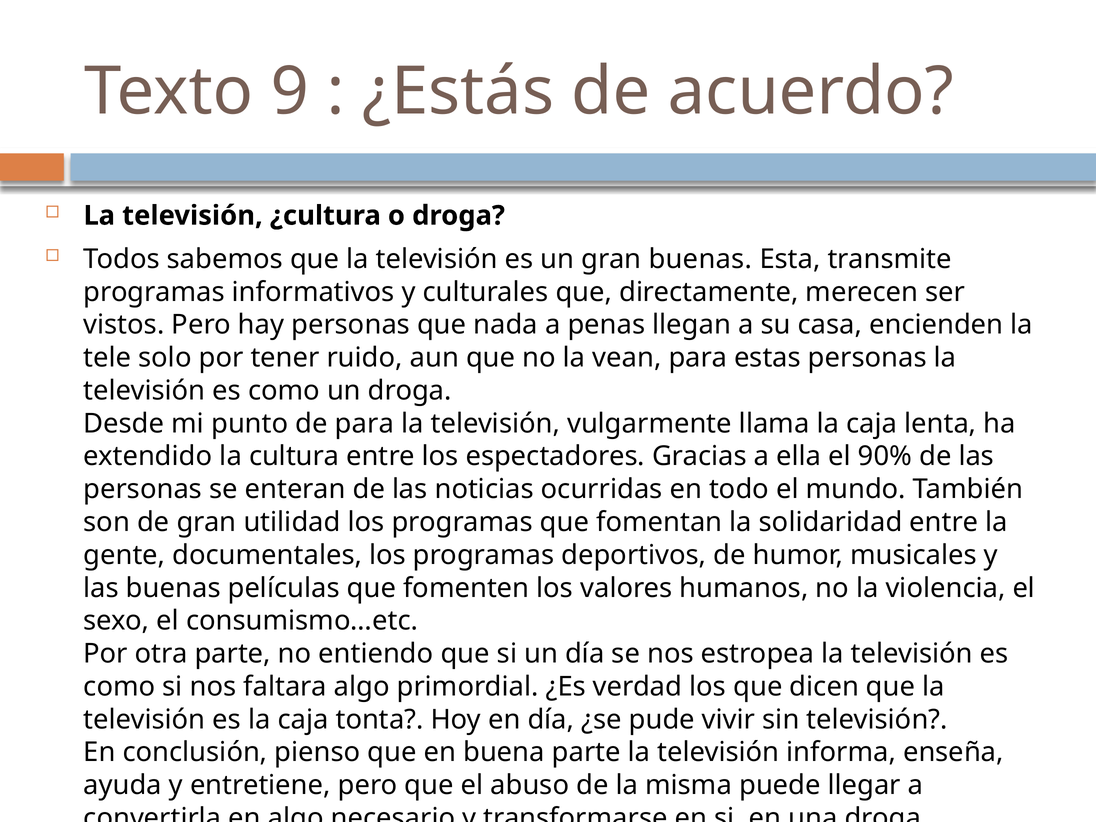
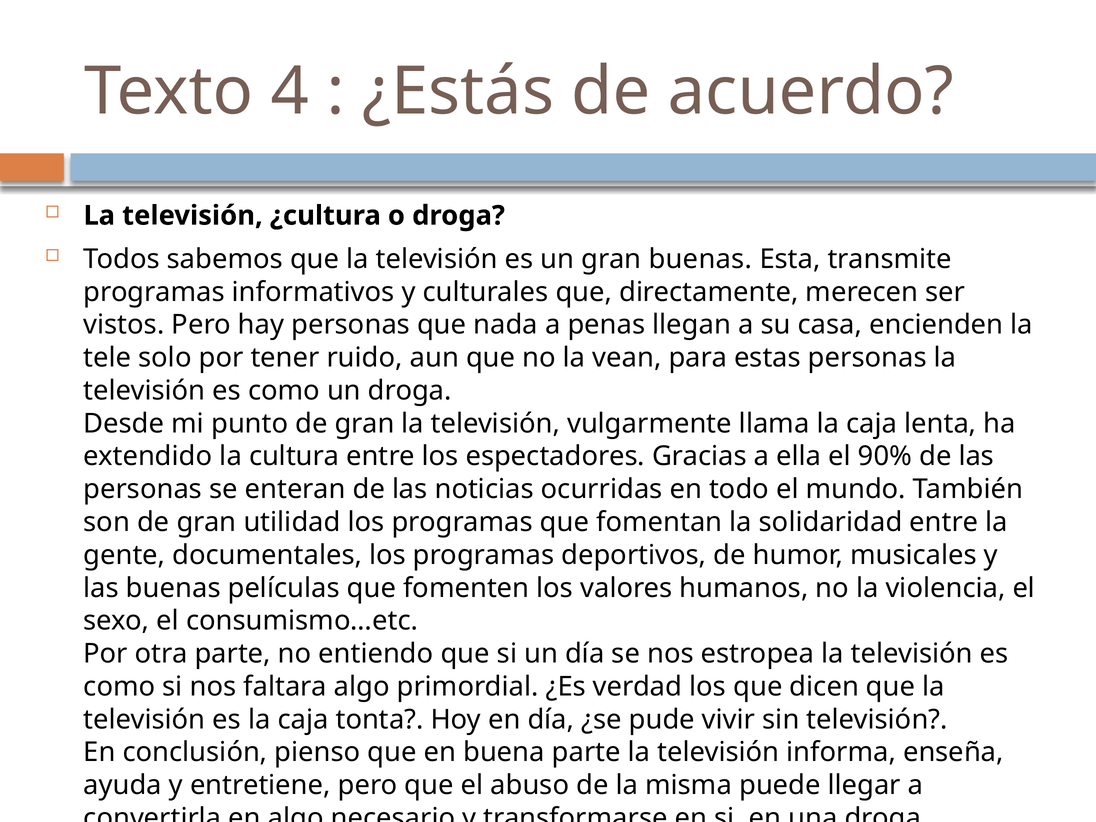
9: 9 -> 4 (290, 91)
punto de para: para -> gran (365, 424)
